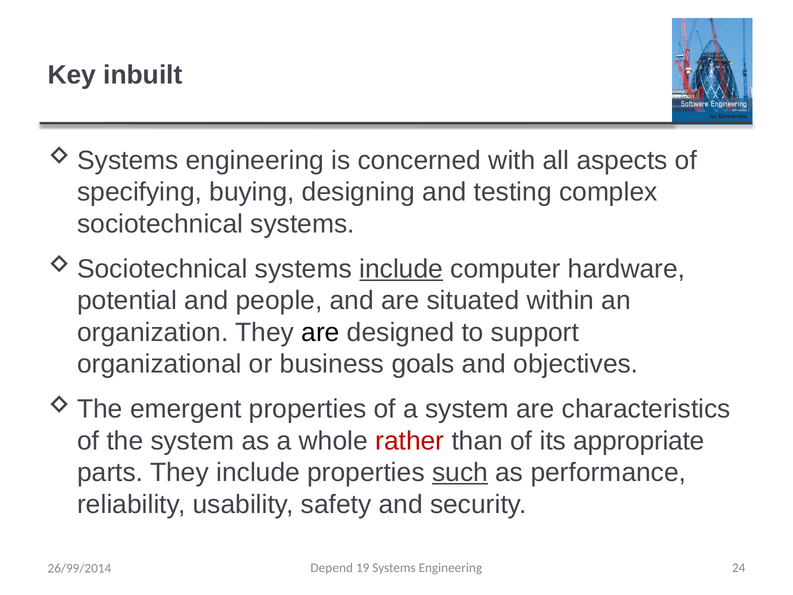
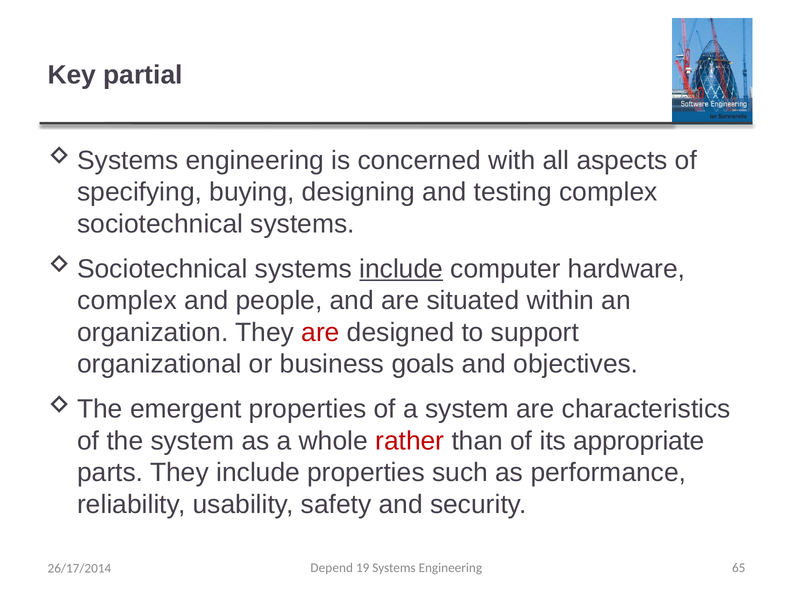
inbuilt: inbuilt -> partial (143, 75)
potential: potential -> complex (127, 301)
are colour: black -> red (321, 332)
such underline: present -> none (460, 472)
24: 24 -> 65 (739, 568)
26/99/2014: 26/99/2014 -> 26/17/2014 (79, 568)
